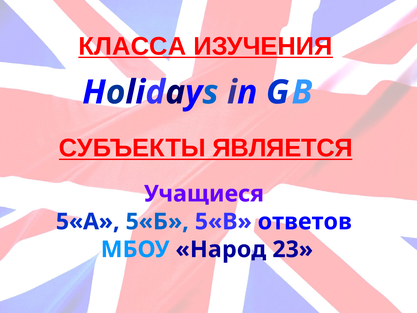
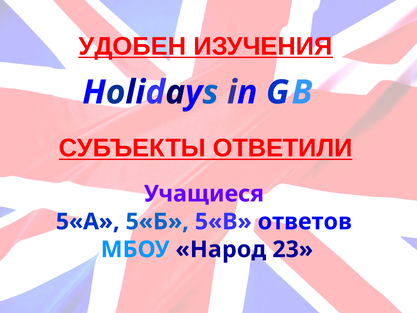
КЛАССА: КЛАССА -> УДОБЕН (132, 46)
ЯВЛЯЕТСЯ: ЯВЛЯЕТСЯ -> ОТВЕТИЛИ (283, 148)
